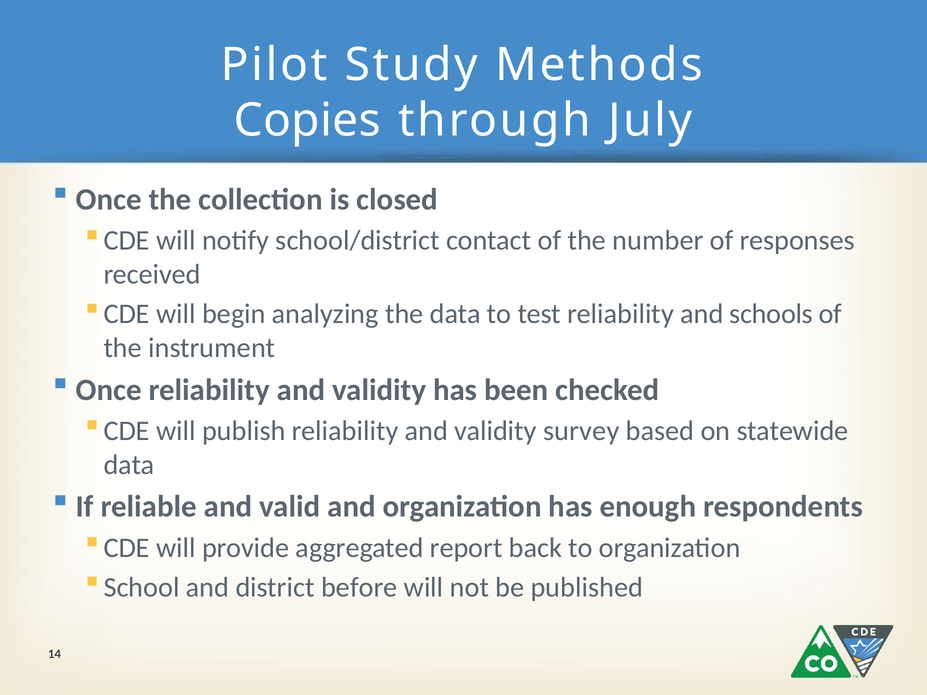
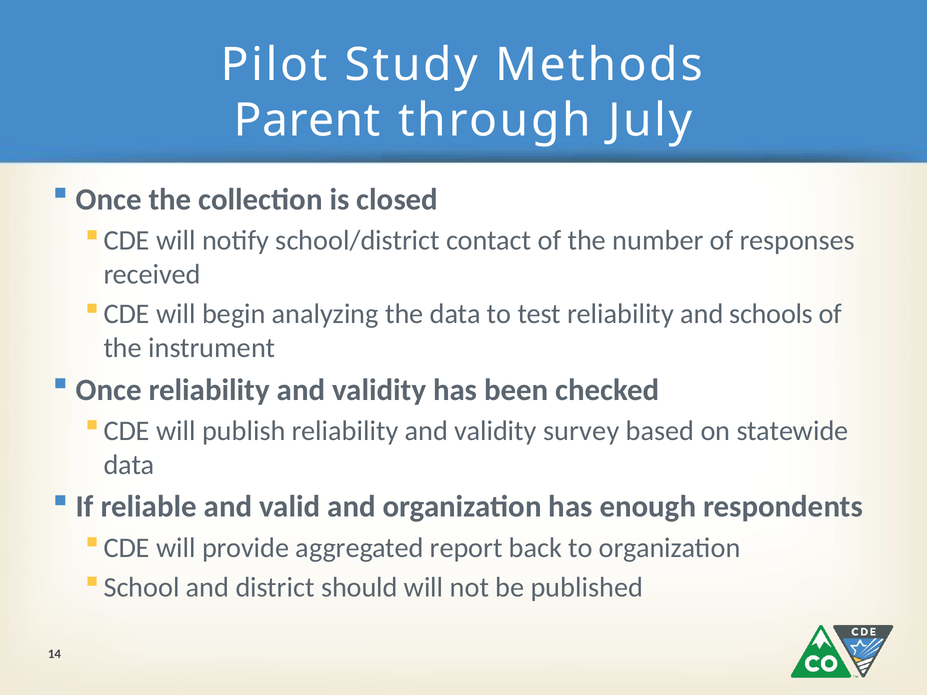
Copies: Copies -> Parent (307, 121)
before: before -> should (359, 588)
